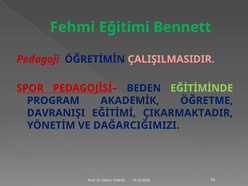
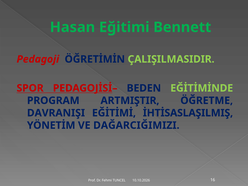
Fehmi: Fehmi -> Hasan (72, 27)
ÇALIŞILMASIDIR colour: pink -> light green (171, 59)
AKADEMİK: AKADEMİK -> ARTMIŞTIR (130, 101)
ÇIKARMAKTADIR: ÇIKARMAKTADIR -> İHTİSASLAŞILMIŞ (188, 113)
